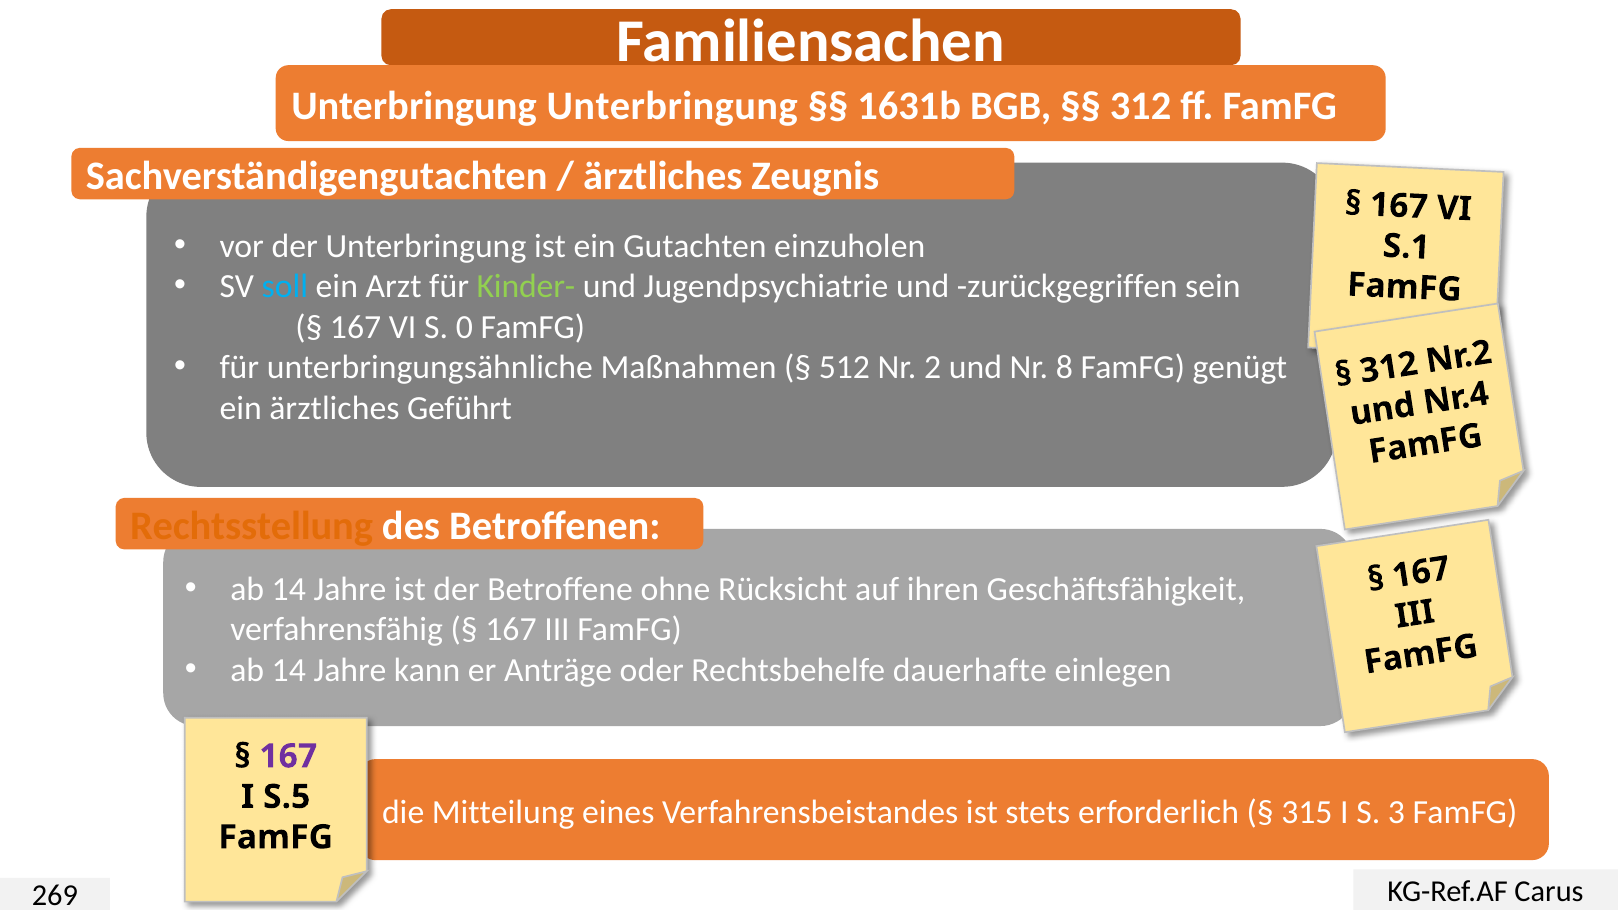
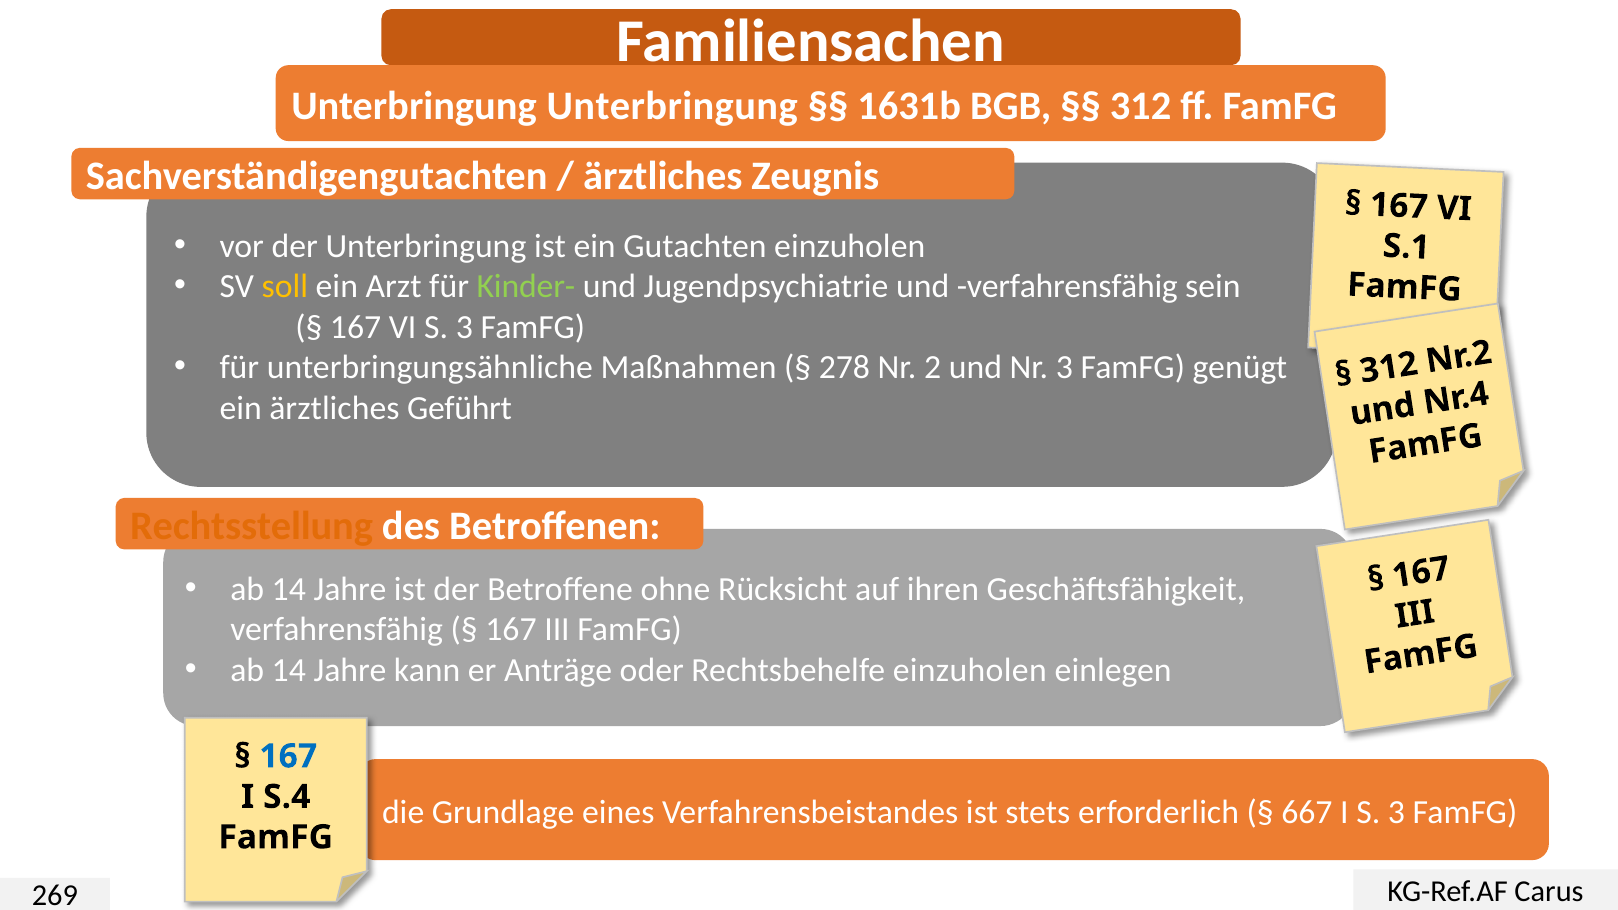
soll colour: light blue -> yellow (285, 287)
und zurückgegriffen: zurückgegriffen -> verfahrensfähig (1067, 287)
VI S 0: 0 -> 3 (464, 327)
512: 512 -> 278 (844, 368)
Nr 8: 8 -> 3 (1064, 368)
Rechtsbehelfe dauerhafte: dauerhafte -> einzuholen (970, 670)
167 colour: purple -> blue (288, 756)
S.5: S.5 -> S.4 (287, 797)
Mitteilung: Mitteilung -> Grundlage (503, 812)
315: 315 -> 667 (1307, 812)
